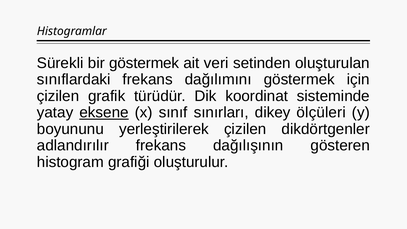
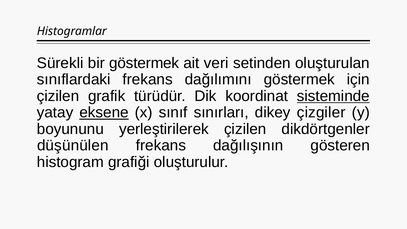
sisteminde underline: none -> present (333, 96)
ölçüleri: ölçüleri -> çizgiler (321, 113)
adlandırılır: adlandırılır -> düşünülen (73, 146)
